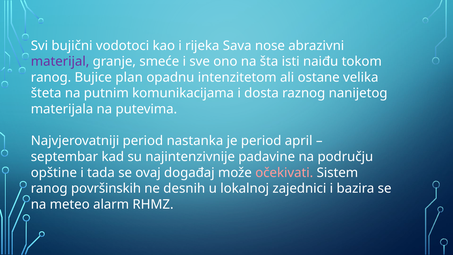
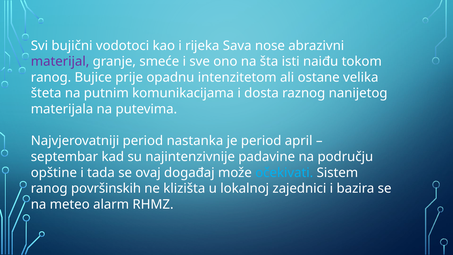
plan: plan -> prije (129, 77)
očekivati colour: pink -> light blue (284, 173)
desnih: desnih -> klizišta (184, 188)
